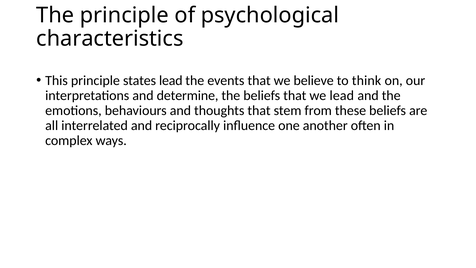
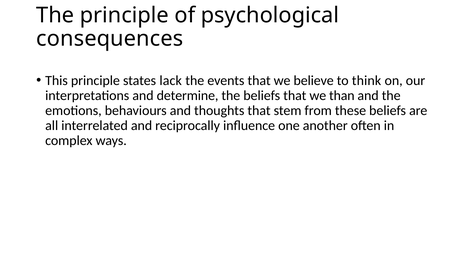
characteristics: characteristics -> consequences (110, 39)
states lead: lead -> lack (171, 80)
we lead: lead -> than (342, 95)
